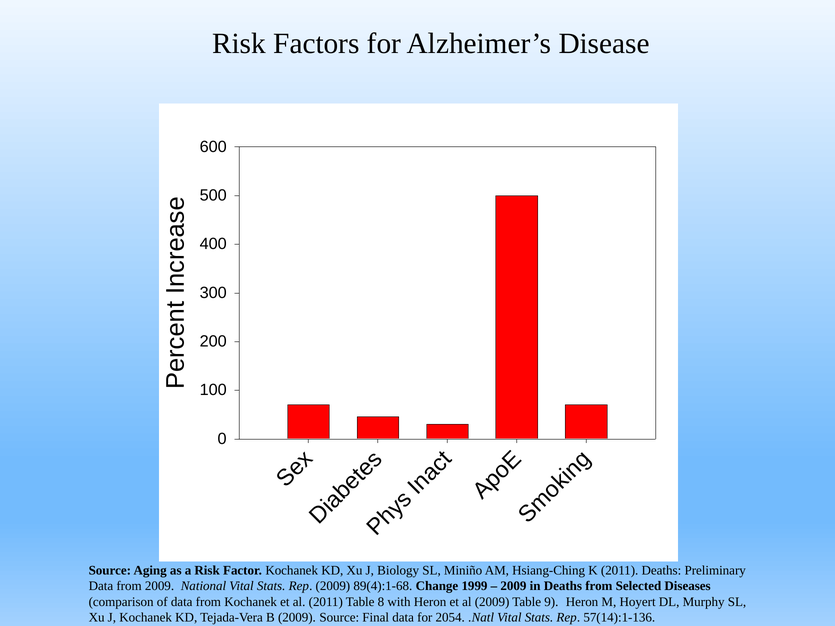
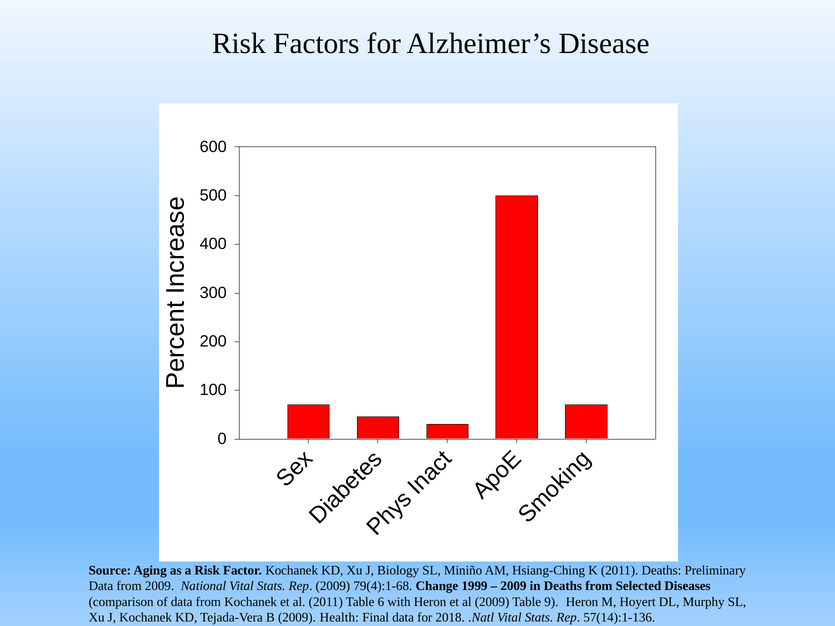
89(4):1-68: 89(4):1-68 -> 79(4):1-68 (383, 586)
8: 8 -> 6 (381, 602)
2009 Source: Source -> Health (339, 618)
2054: 2054 -> 2018 (450, 618)
